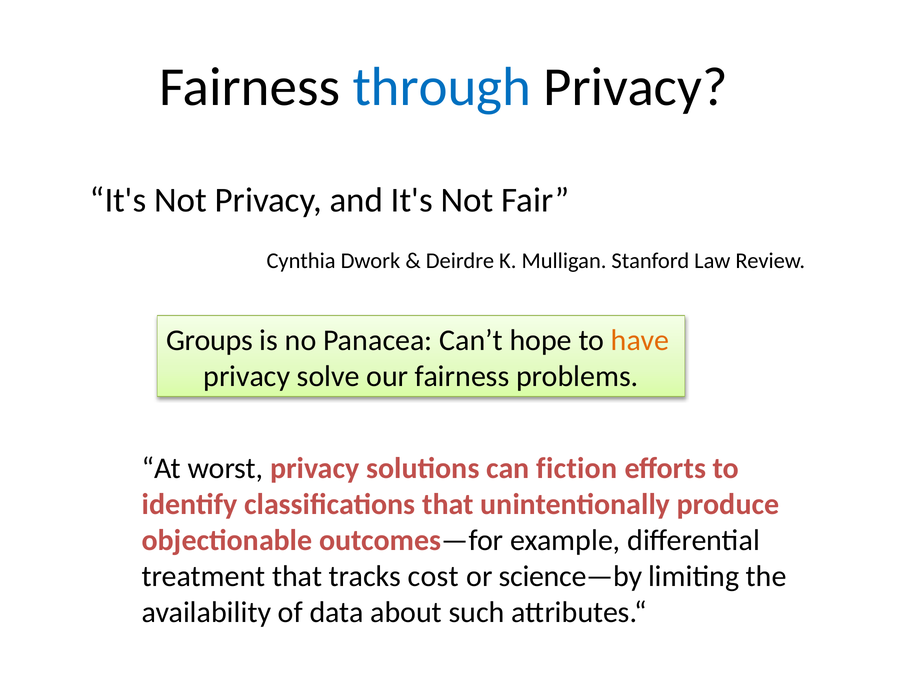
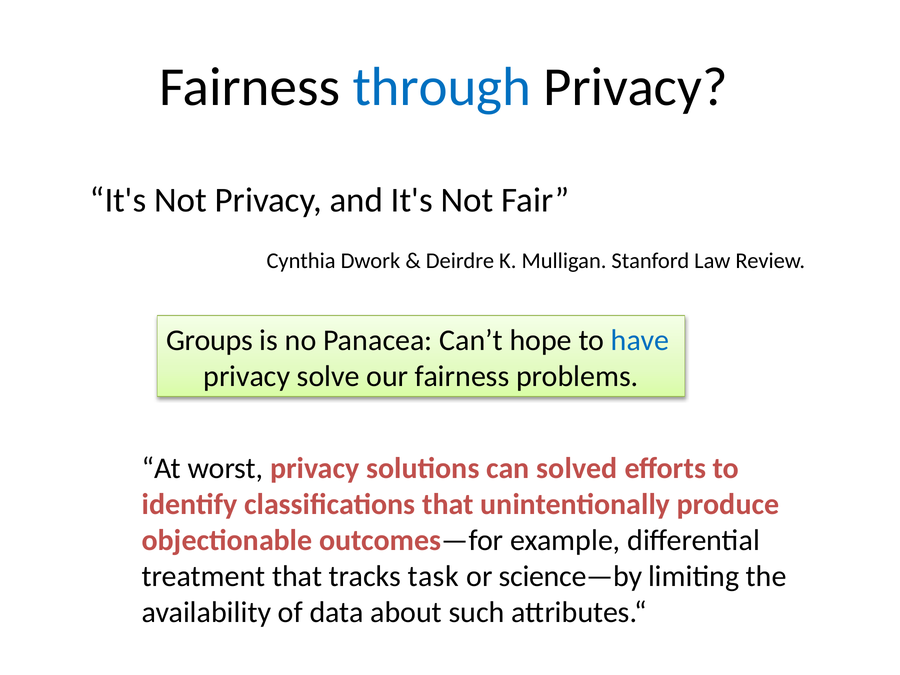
have colour: orange -> blue (640, 340)
fiction: fiction -> solved (577, 468)
cost: cost -> task (433, 576)
